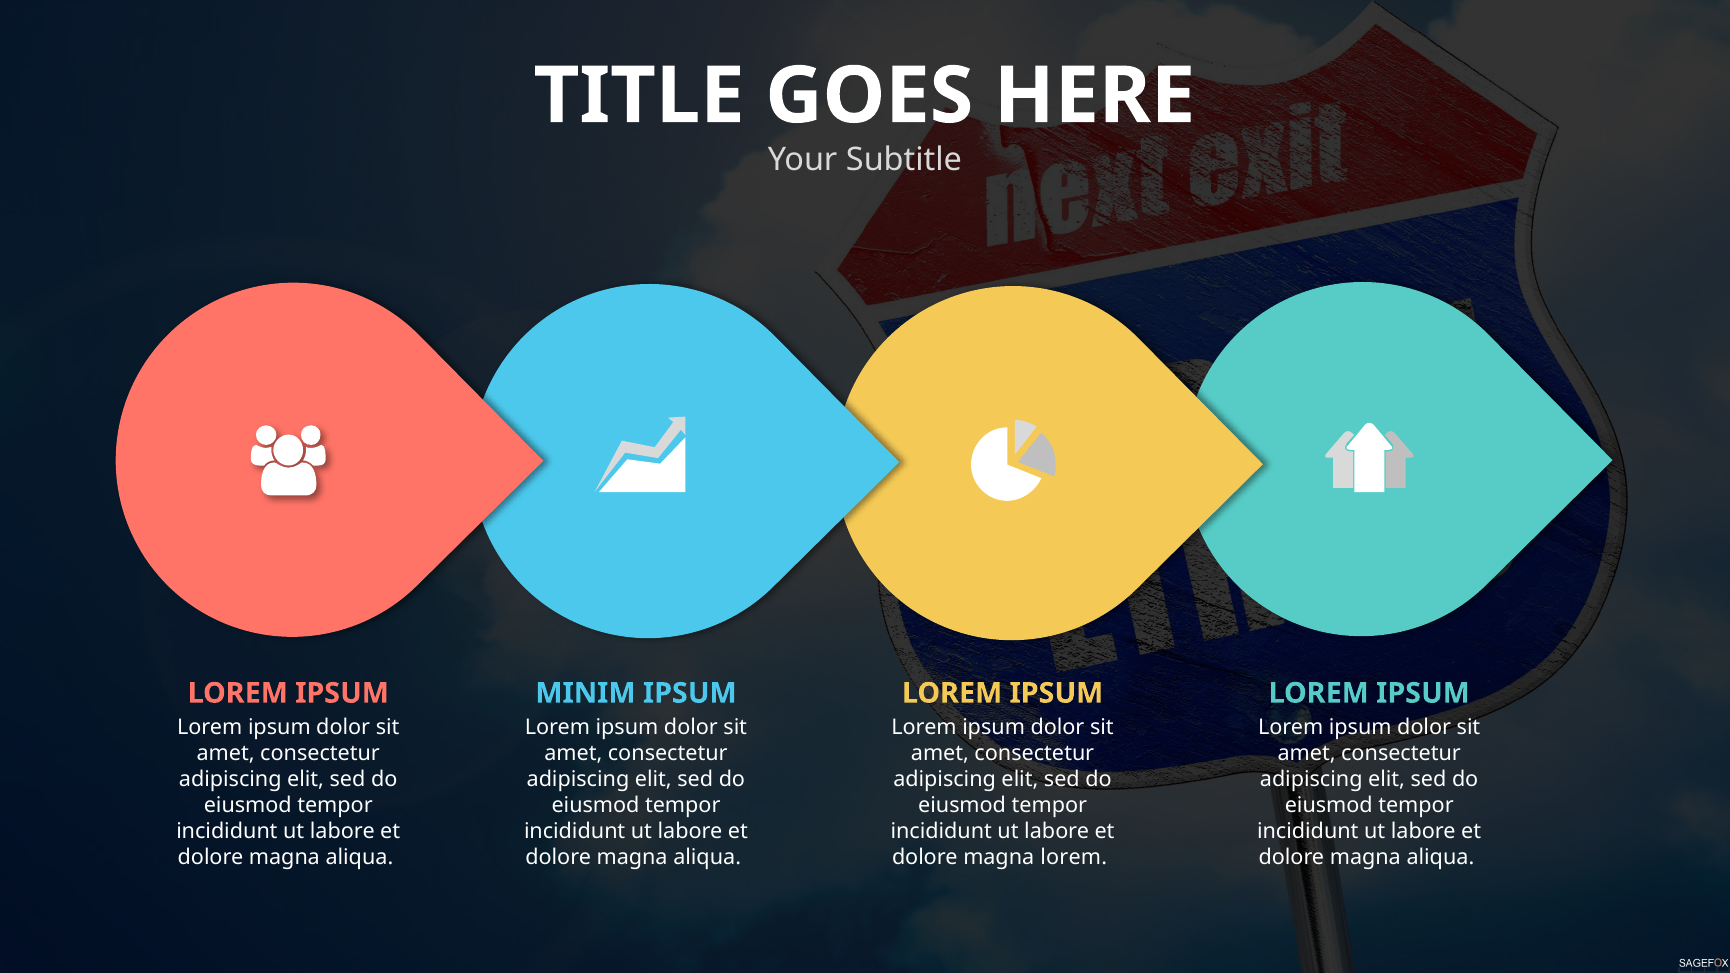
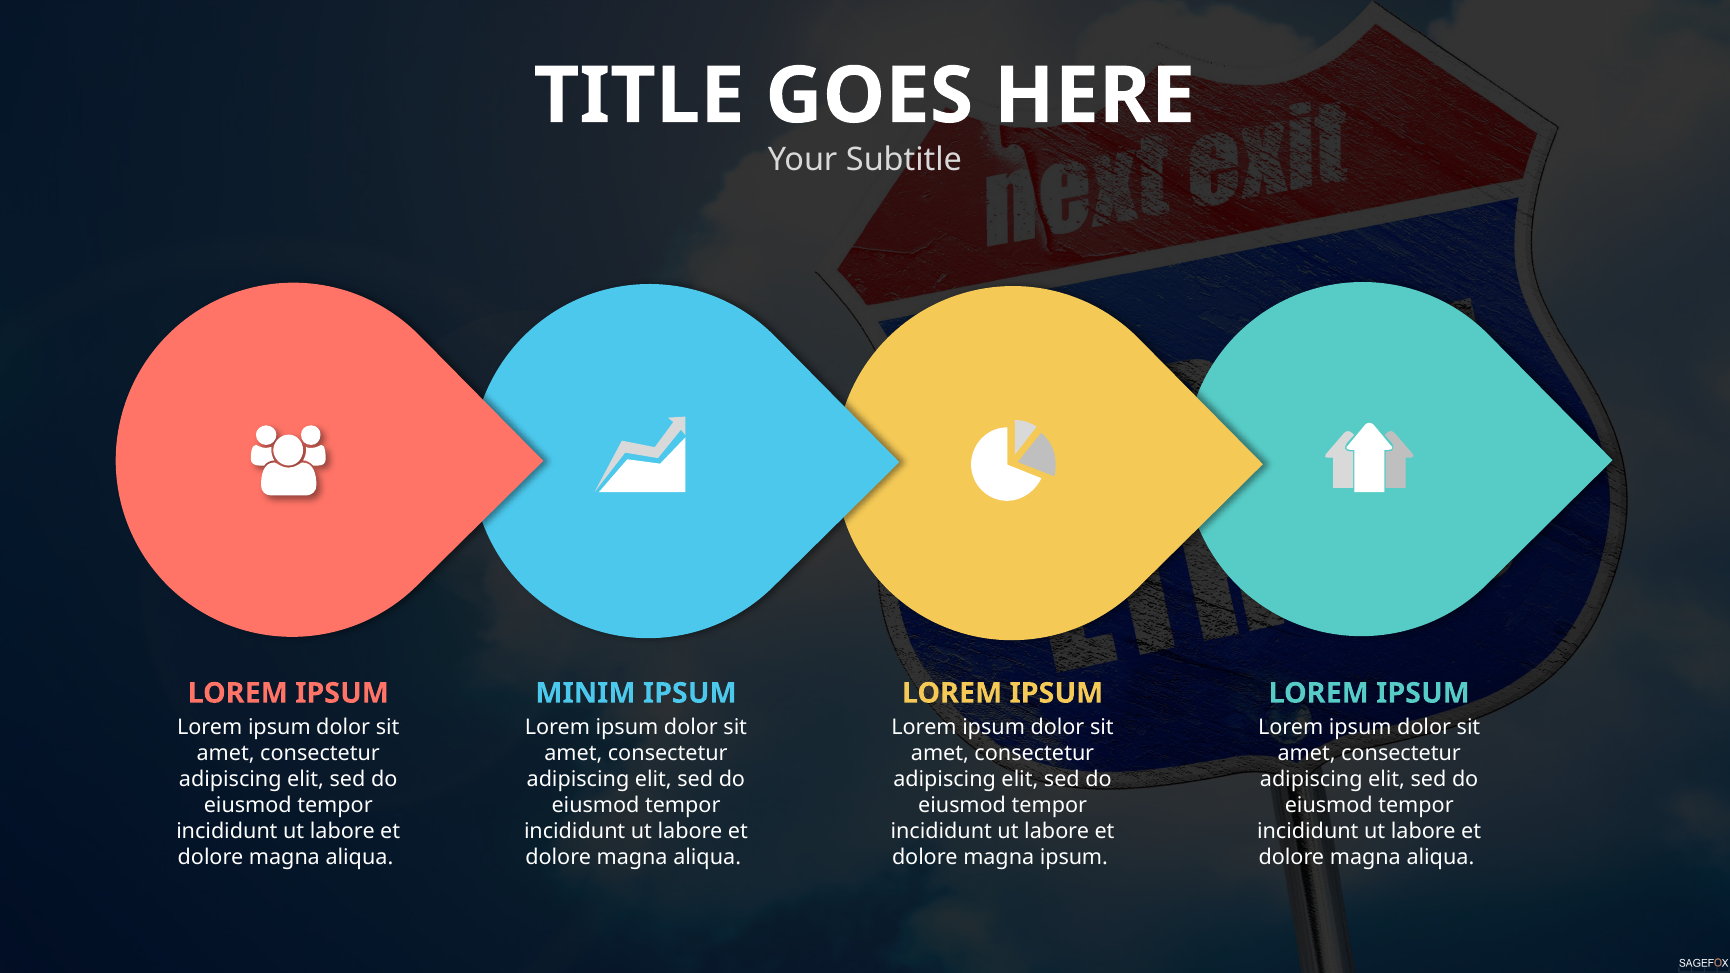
magna lorem: lorem -> ipsum (1074, 857)
